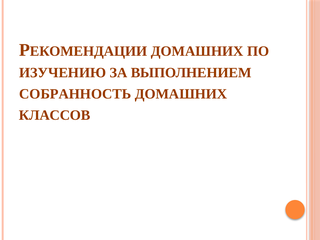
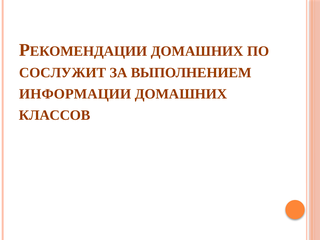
ИЗУЧЕНИЮ: ИЗУЧЕНИЮ -> СОСЛУЖИТ (63, 73)
СОБРАННОСТЬ: СОБРАННОСТЬ -> ИНФОРМАЦИИ (75, 94)
